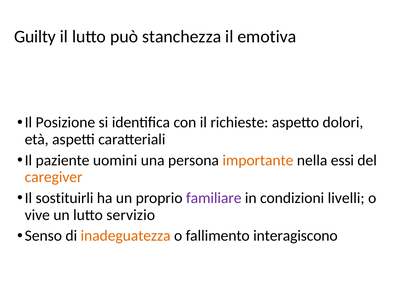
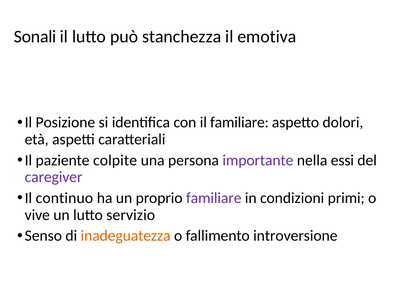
Guilty: Guilty -> Sonali (35, 37)
il richieste: richieste -> familiare (239, 123)
uomini: uomini -> colpite (115, 160)
importante colour: orange -> purple (258, 160)
caregiver colour: orange -> purple (54, 177)
sostituirli: sostituirli -> continuo (64, 198)
livelli: livelli -> primi (346, 198)
interagiscono: interagiscono -> introversione (295, 236)
